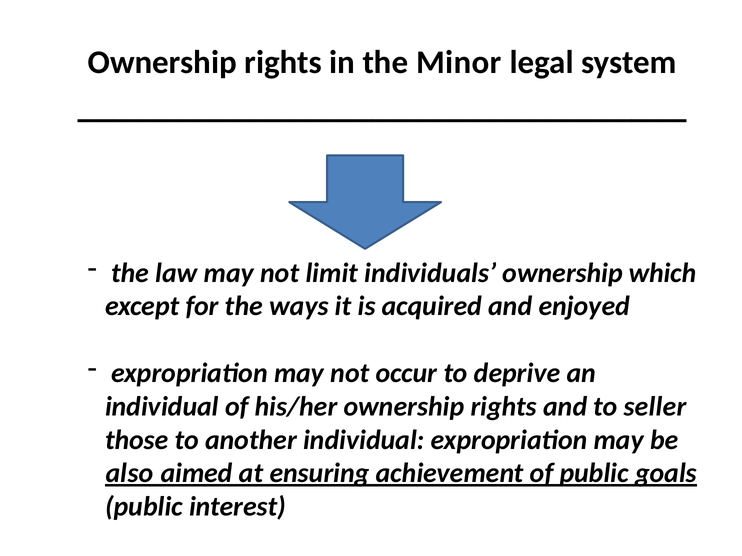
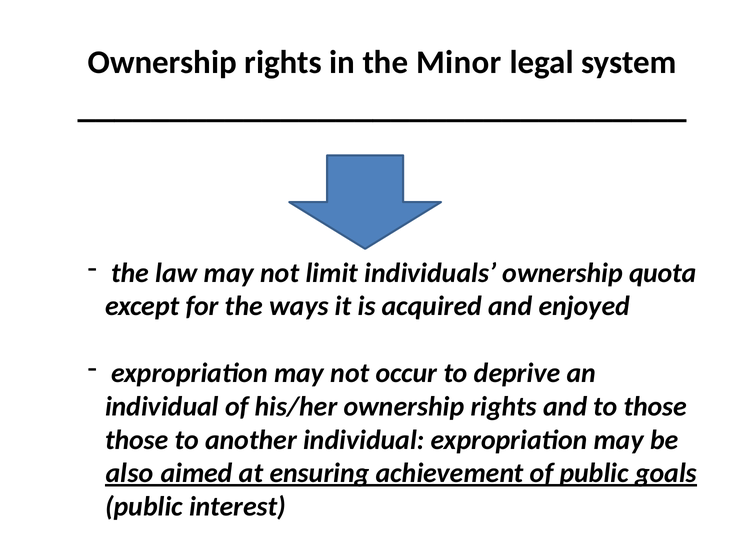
which: which -> quota (663, 273)
to seller: seller -> those (655, 407)
